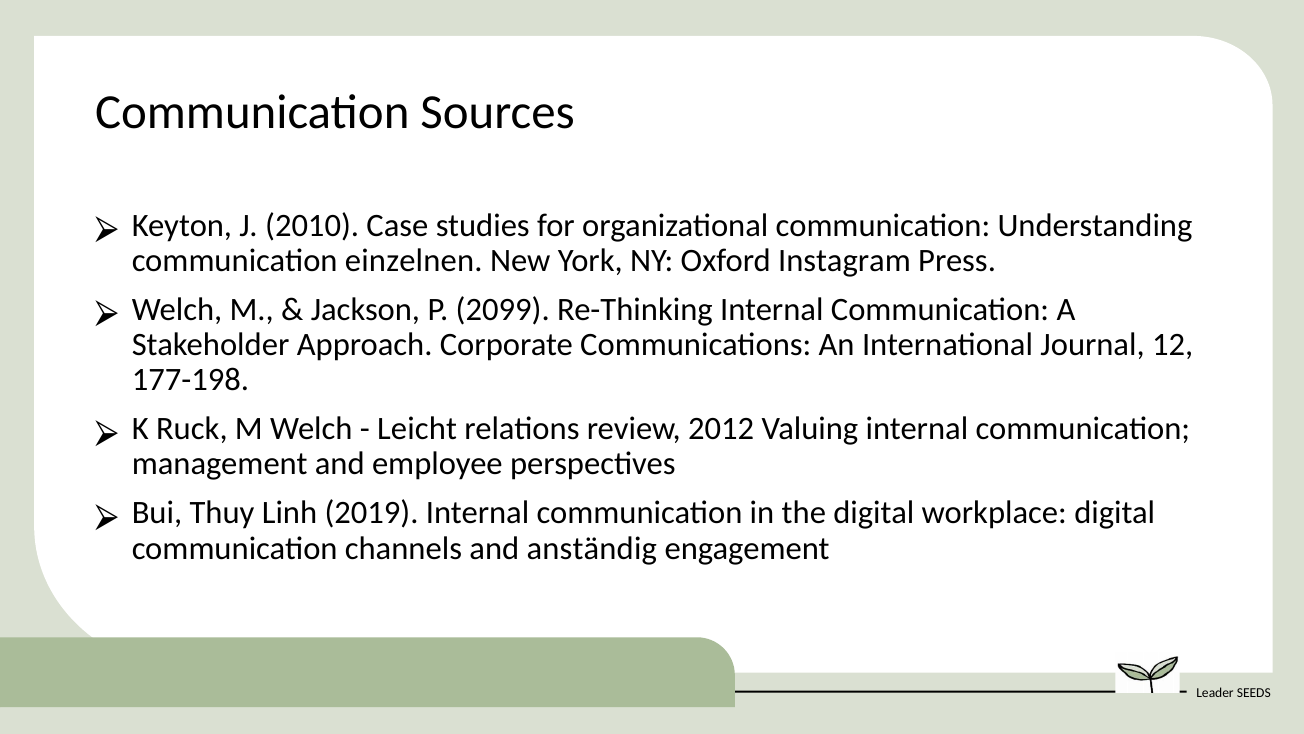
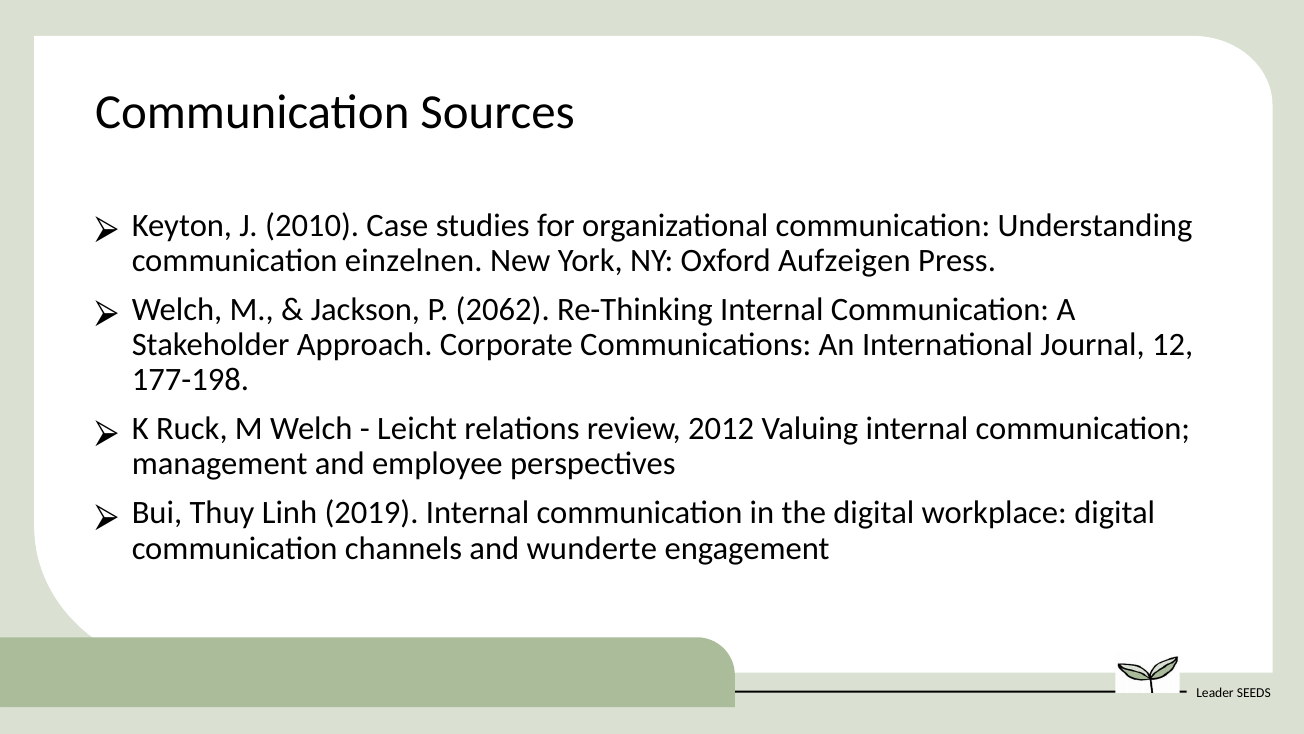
Instagram: Instagram -> Aufzeigen (844, 261)
2099: 2099 -> 2062 (503, 310)
anständig: anständig -> wunderte (592, 548)
